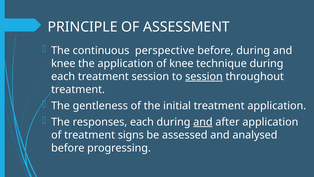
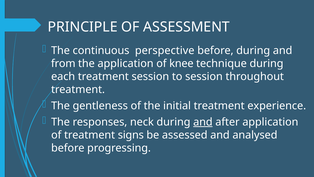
knee: knee -> from (63, 63)
session underline: present -> none (204, 76)
treatment application: application -> experience (277, 106)
responses each: each -> neck (142, 122)
